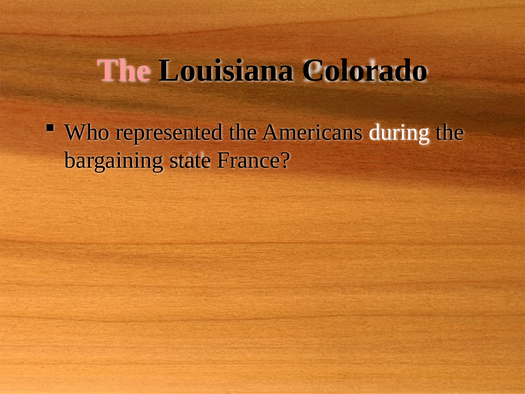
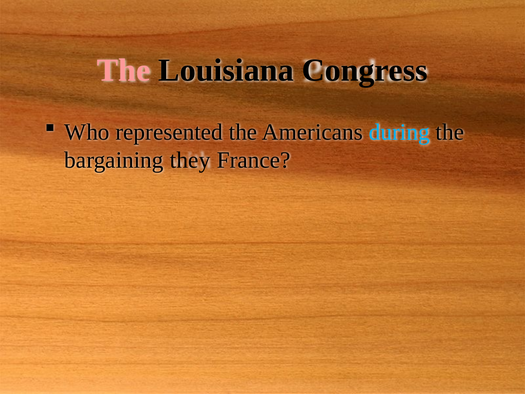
Colorado: Colorado -> Congress (365, 70)
during colour: white -> light blue (399, 132)
state: state -> they (190, 160)
